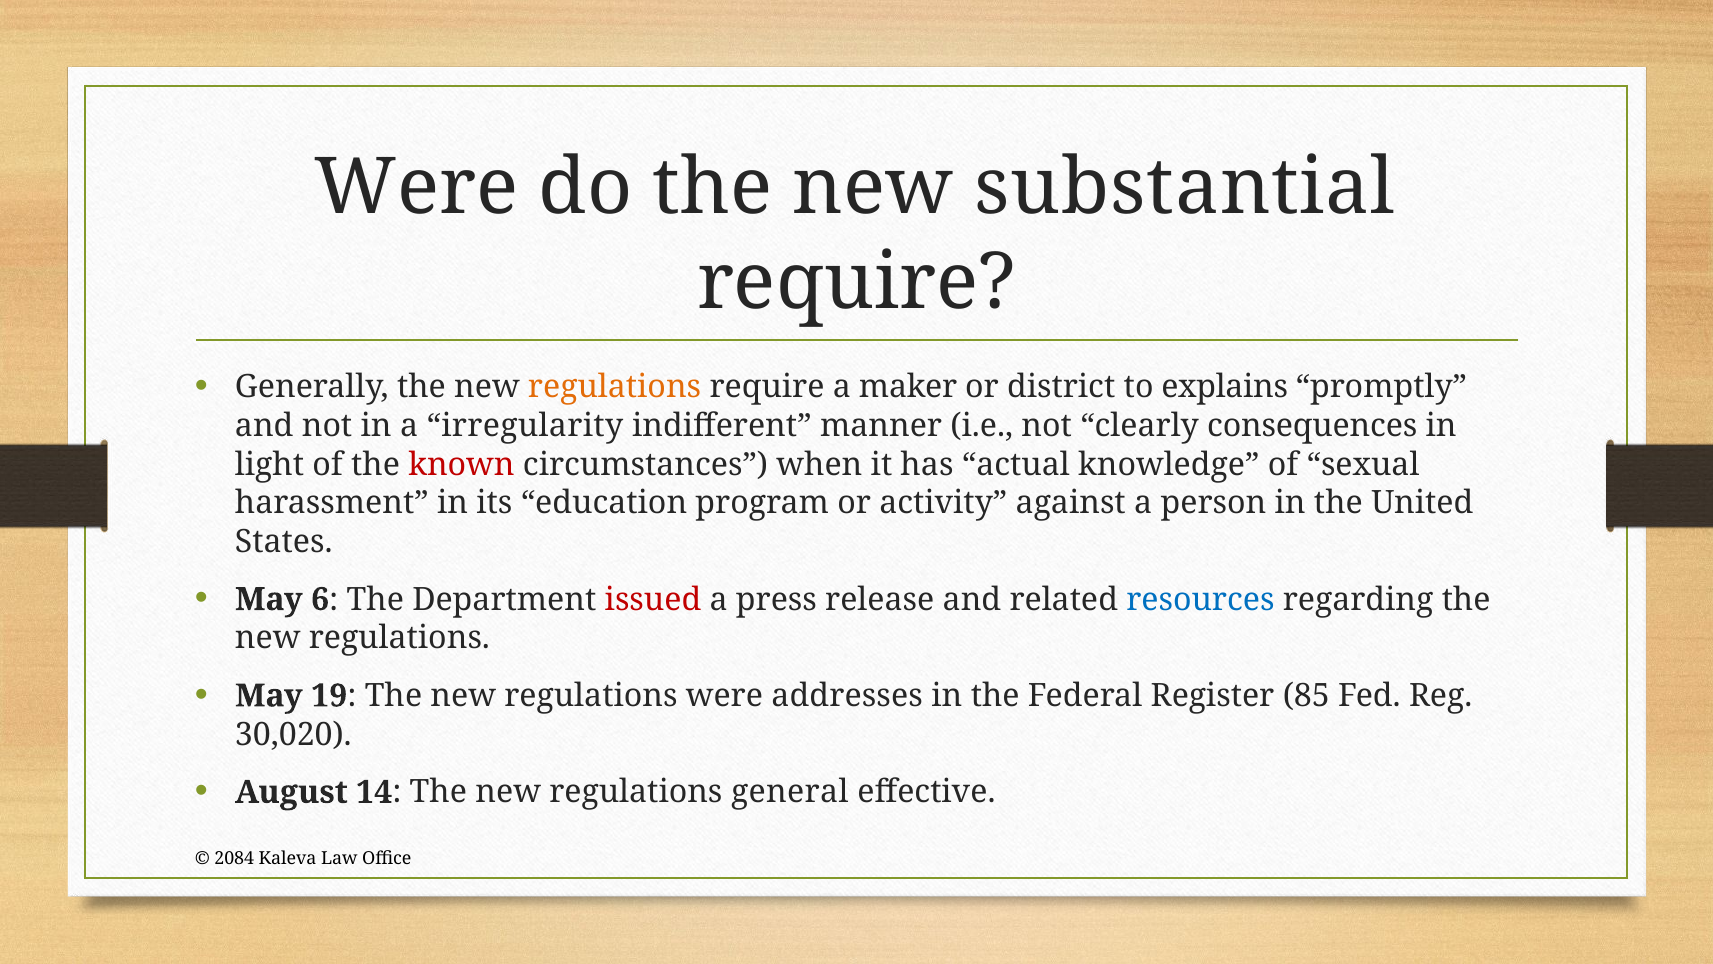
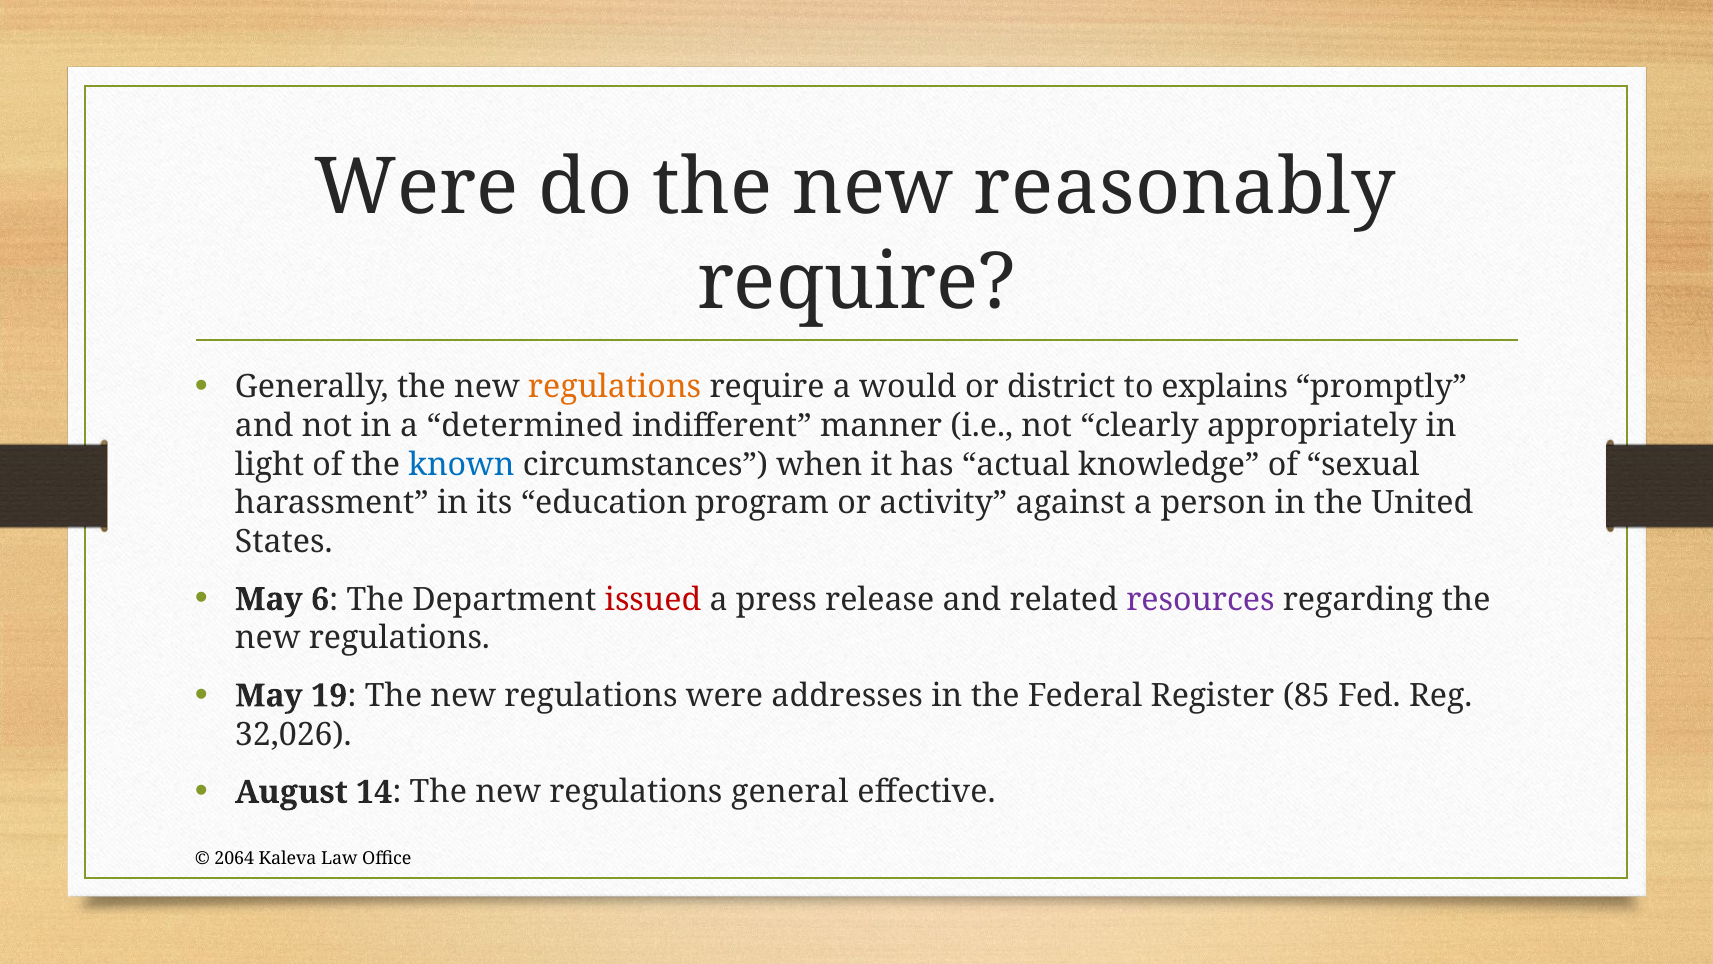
substantial: substantial -> reasonably (1185, 188)
maker: maker -> would (908, 387)
irregularity: irregularity -> determined (525, 426)
consequences: consequences -> appropriately (1312, 426)
known colour: red -> blue (461, 464)
resources colour: blue -> purple (1200, 599)
30,020: 30,020 -> 32,026 (293, 734)
2084: 2084 -> 2064 (234, 858)
